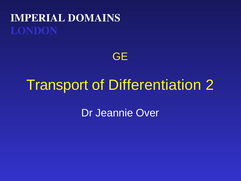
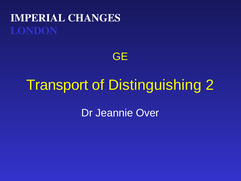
DOMAINS: DOMAINS -> CHANGES (94, 18)
Differentiation: Differentiation -> Distinguishing (155, 85)
